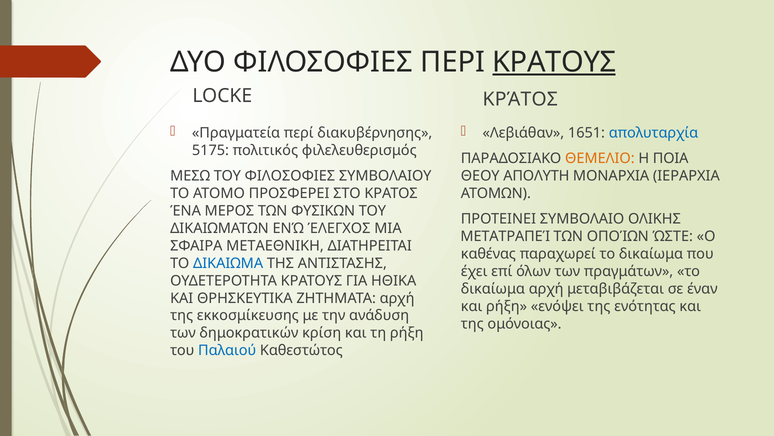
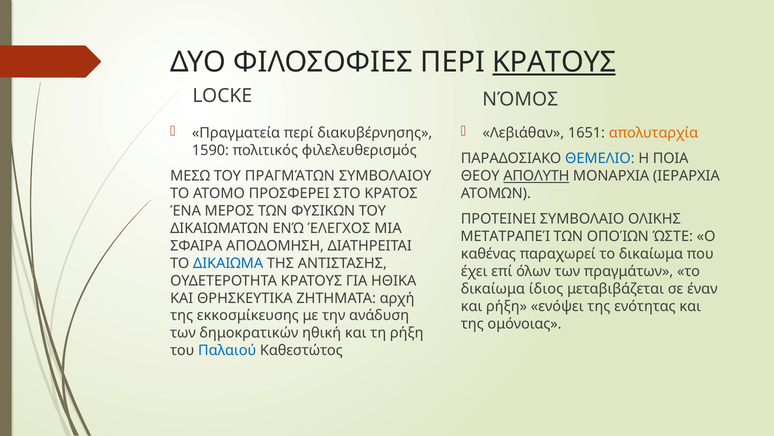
ΚΡΆΤΟΣ: ΚΡΆΤΟΣ -> ΝΌΜΟΣ (520, 99)
απολυταρχία colour: blue -> orange (654, 133)
5175: 5175 -> 1590 (210, 150)
ΘΕΜΕΛΙΟ colour: orange -> blue (600, 158)
ΤΟΥ ΦΙΛΟΣΟΦΙΕΣ: ΦΙΛΟΣΟΦΙΕΣ -> ΠΡΑΓΜΆΤΩΝ (290, 176)
ΑΠΟΛΥΤΗ underline: none -> present (536, 176)
ΜΕΤΑΕΘΝΙΚΗ: ΜΕΤΑΕΘΝΙΚΗ -> ΑΠΟΔΟΜΗΣΗ (275, 246)
δικαίωμα αρχή: αρχή -> ίδιος (546, 288)
κρίση: κρίση -> ηθική (322, 333)
